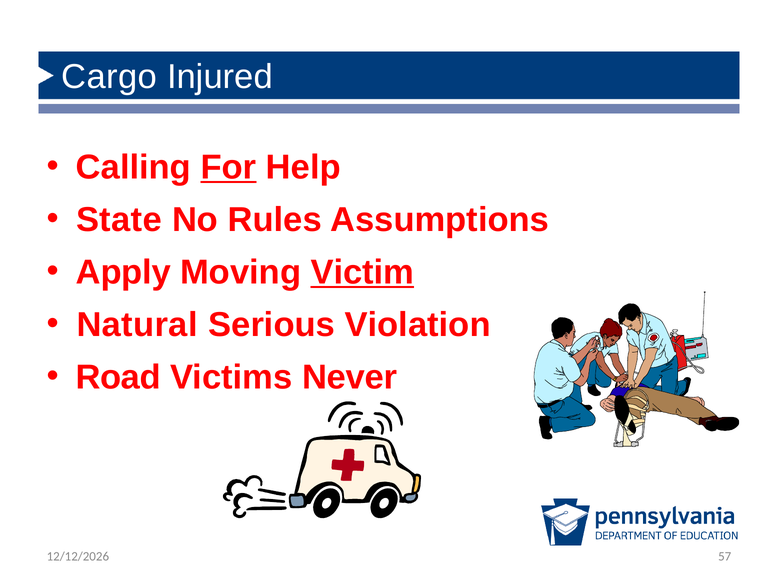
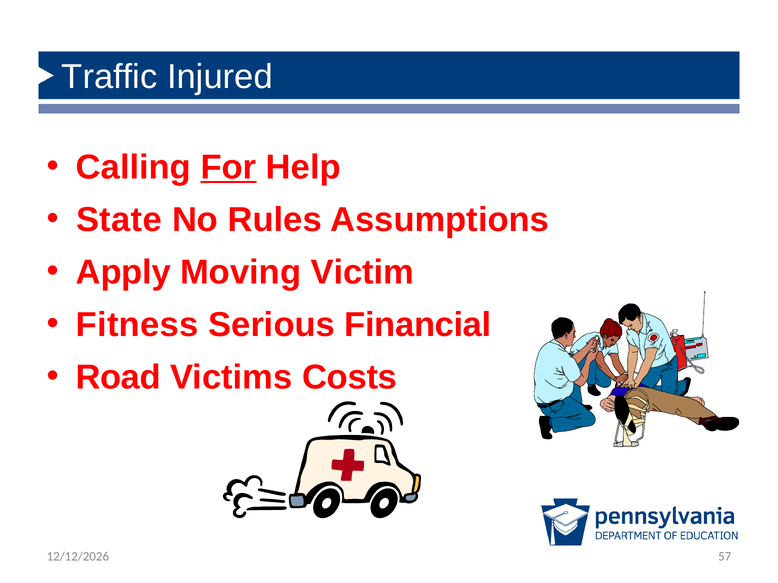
Cargo: Cargo -> Traffic (109, 77)
Victim underline: present -> none (362, 272)
Natural: Natural -> Fitness (137, 325)
Violation: Violation -> Financial (418, 325)
Never: Never -> Costs (350, 378)
